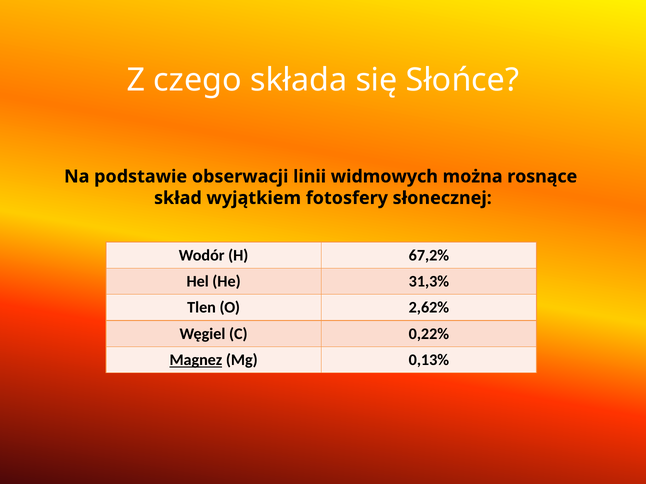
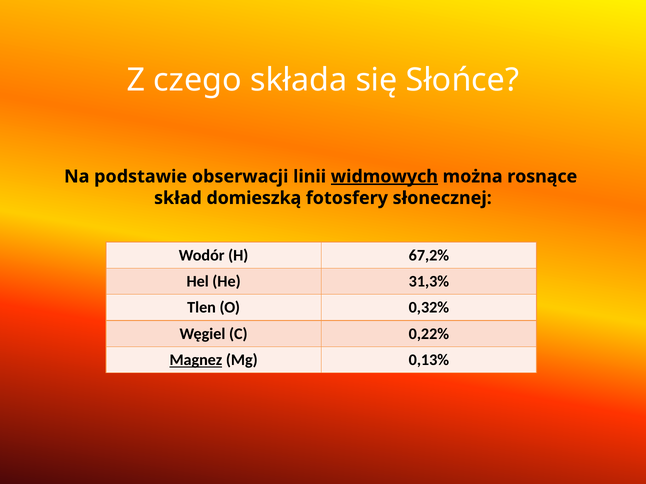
widmowych underline: none -> present (384, 177)
wyjątkiem: wyjątkiem -> domieszką (254, 198)
2,62%: 2,62% -> 0,32% (429, 308)
